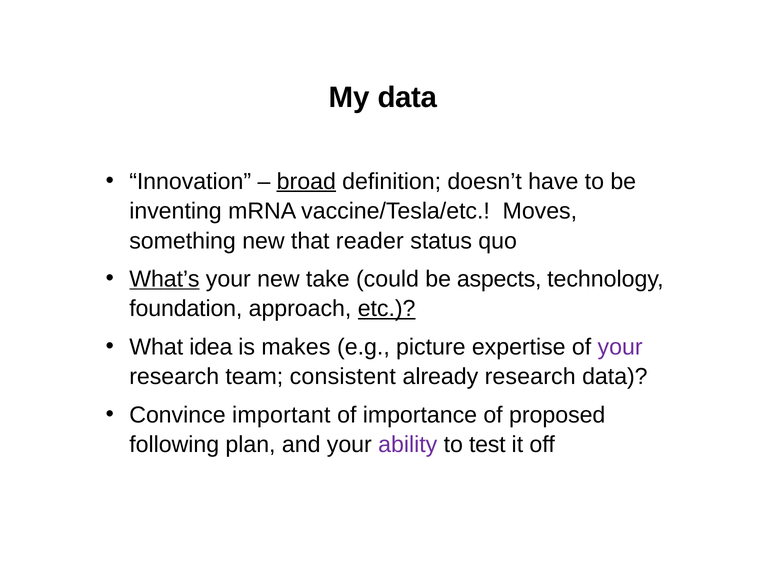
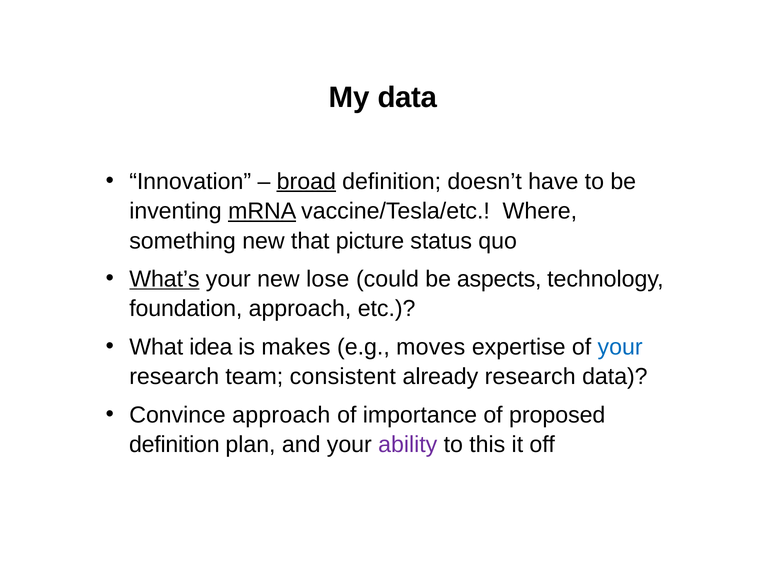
mRNA underline: none -> present (262, 211)
Moves: Moves -> Where (540, 211)
reader: reader -> picture (370, 241)
take: take -> lose (328, 279)
etc underline: present -> none (387, 309)
picture: picture -> moves (431, 347)
your colour: purple -> blue (620, 347)
Convince important: important -> approach (281, 415)
following: following -> definition (174, 444)
test: test -> this (487, 444)
